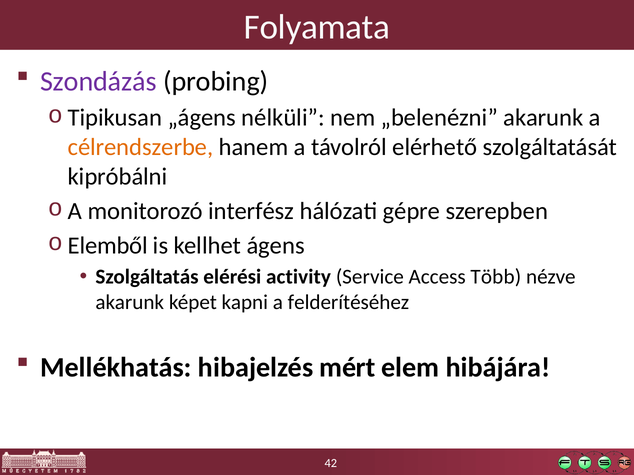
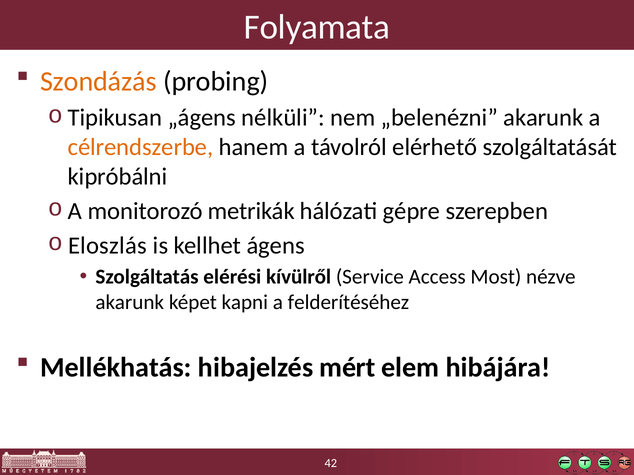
Szondázás colour: purple -> orange (98, 82)
interfész: interfész -> metrikák (251, 211)
Elemből: Elemből -> Eloszlás (108, 246)
activity: activity -> kívülről (299, 277)
Több: Több -> Most (496, 277)
